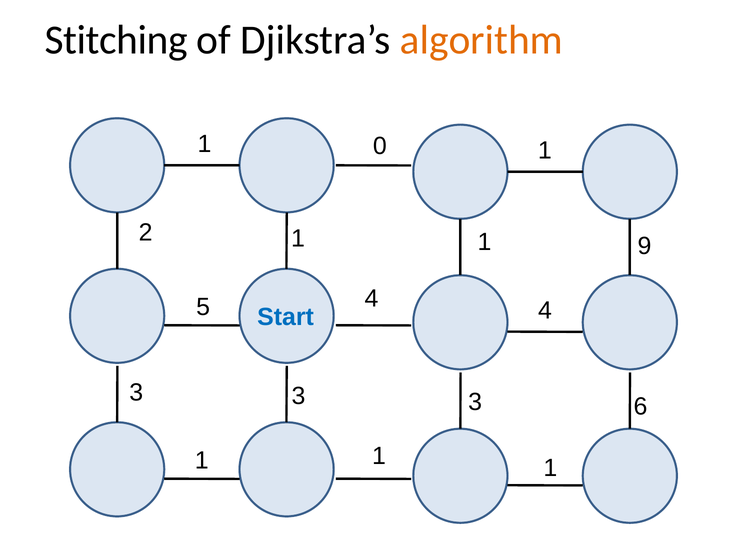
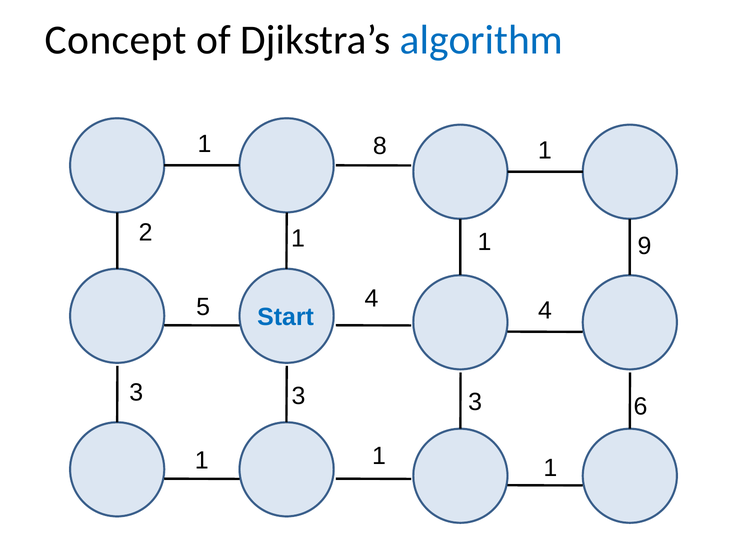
Stitching: Stitching -> Concept (116, 40)
algorithm colour: orange -> blue (481, 40)
0: 0 -> 8 (380, 146)
